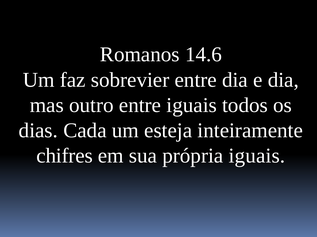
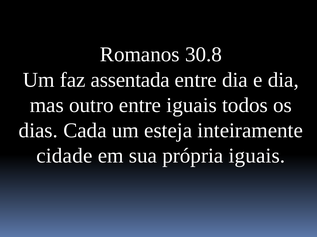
14.6: 14.6 -> 30.8 (203, 55)
sobrevier: sobrevier -> assentada (130, 80)
chifres: chifres -> cidade (64, 156)
